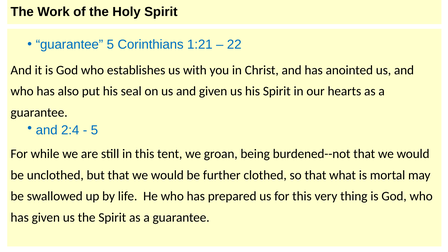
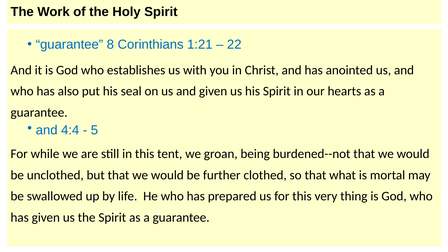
guarantee 5: 5 -> 8 (110, 45)
2:4: 2:4 -> 4:4 (70, 130)
